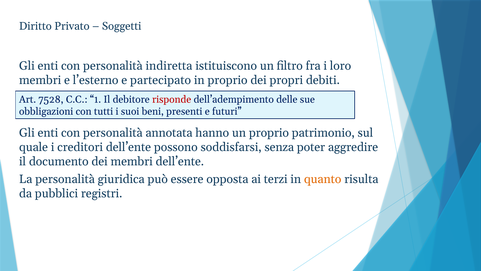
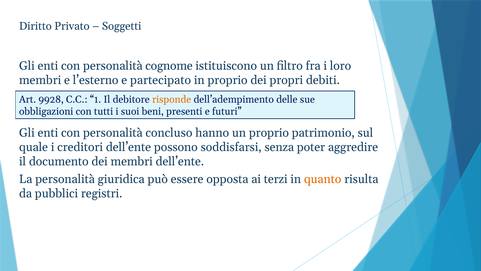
indiretta: indiretta -> cognome (169, 66)
7528: 7528 -> 9928 (51, 99)
risponde colour: red -> orange (172, 99)
annotata: annotata -> concluso (169, 133)
